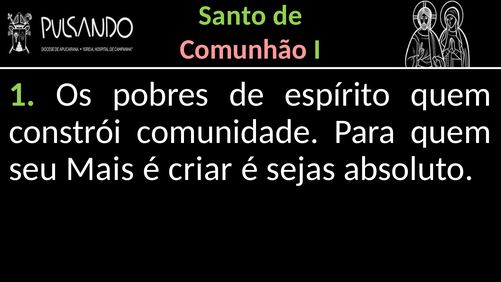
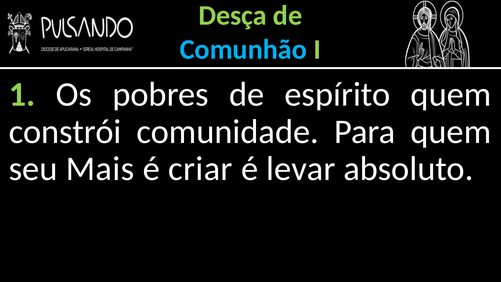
Santo: Santo -> Desça (233, 16)
Comunhão colour: pink -> light blue (243, 49)
sejas: sejas -> levar (301, 169)
